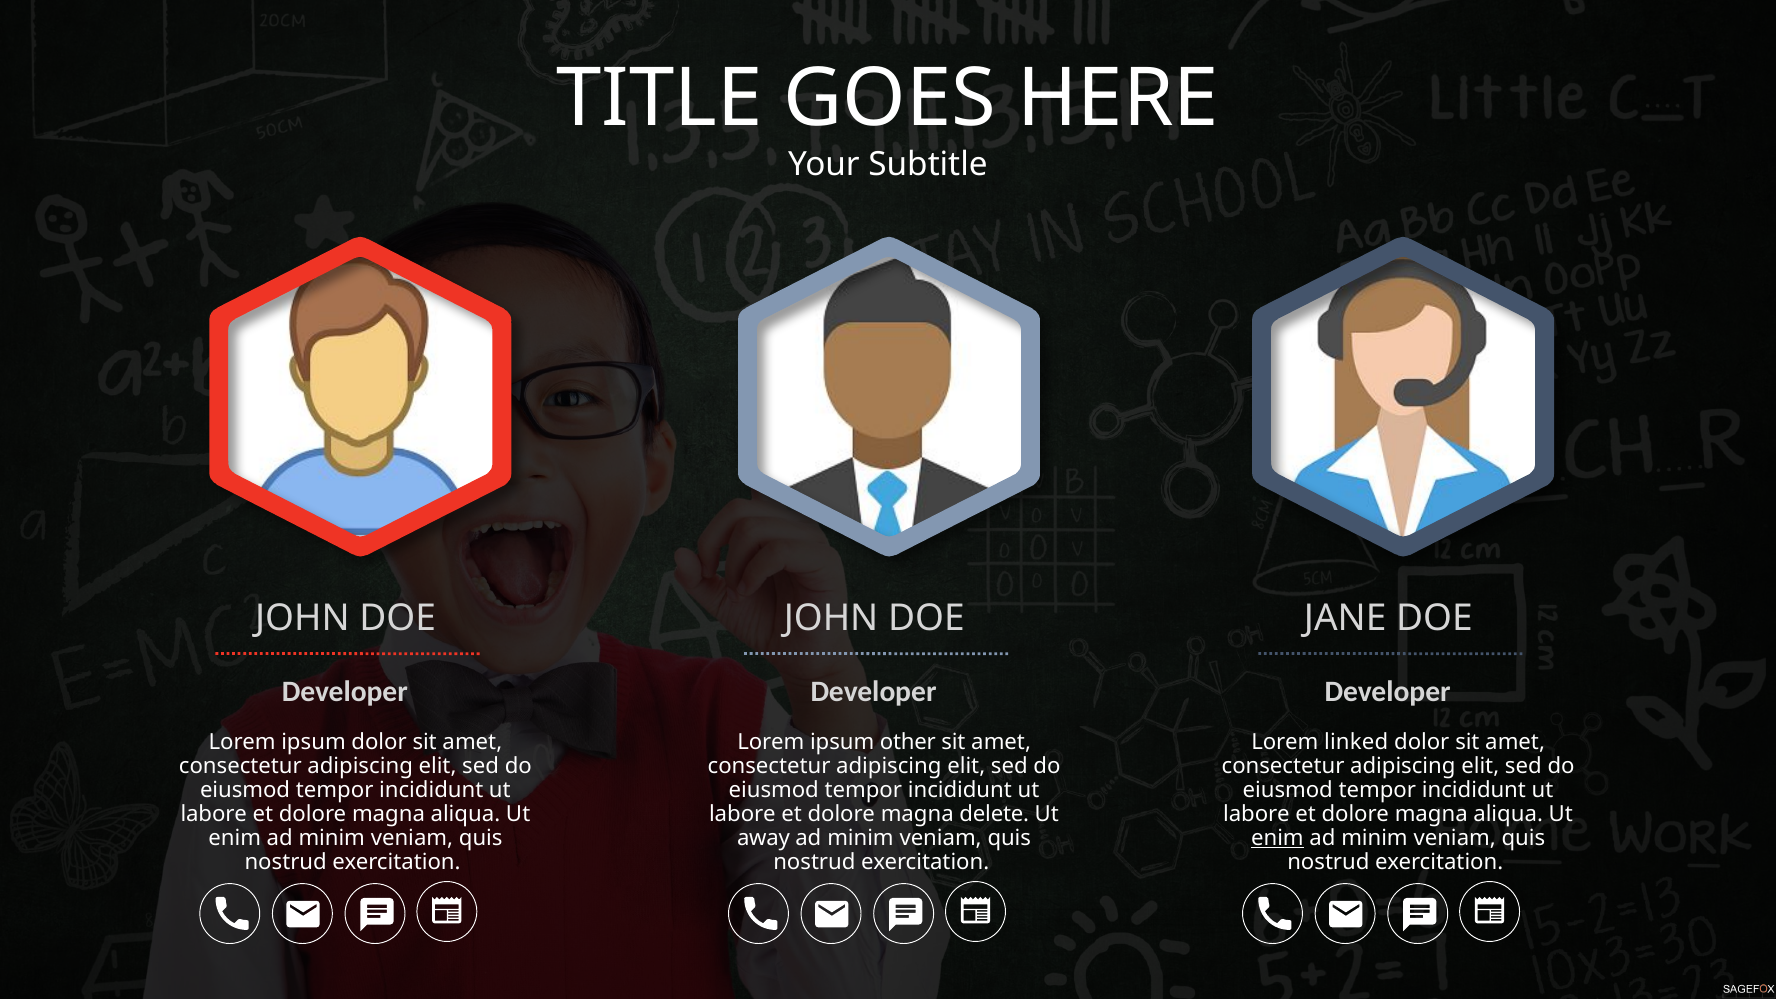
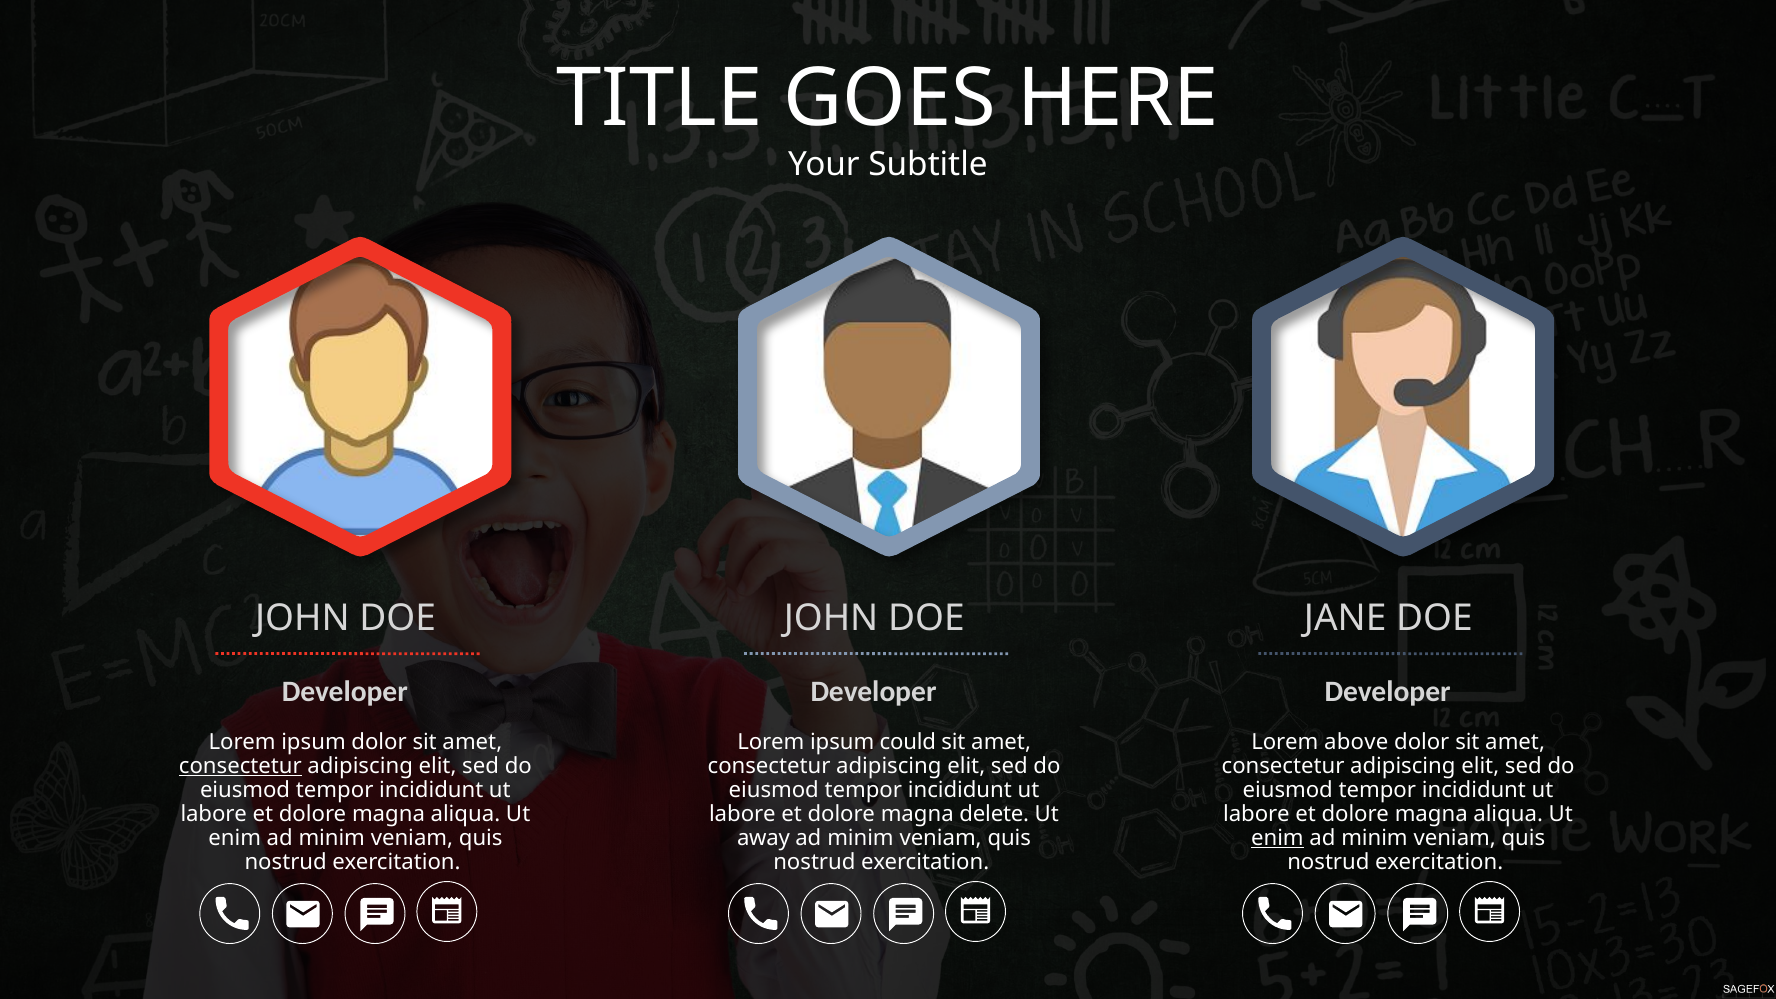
other: other -> could (908, 742)
linked: linked -> above (1356, 742)
consectetur underline: none -> present (240, 766)
